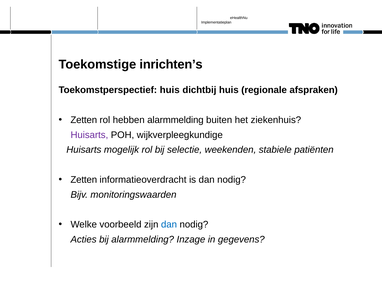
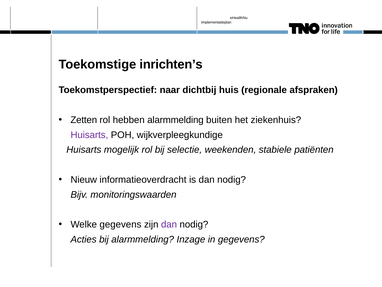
Toekomstperspectief huis: huis -> naar (170, 90)
Zetten: Zetten -> Nieuw (84, 179)
Welke voorbeeld: voorbeeld -> gegevens (120, 224)
dan colour: blue -> purple (169, 224)
